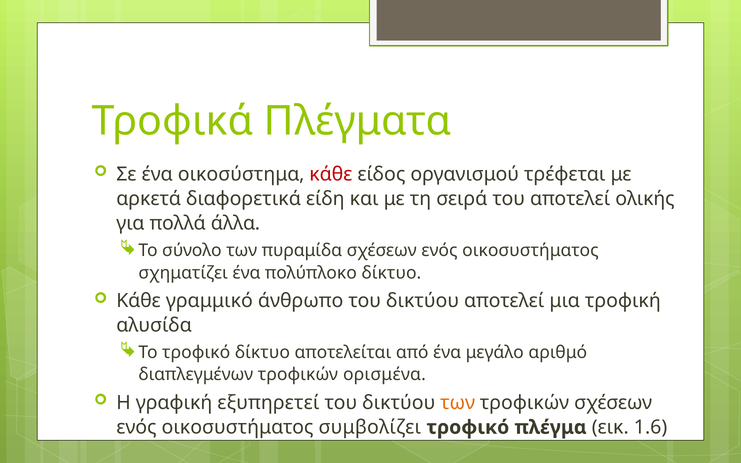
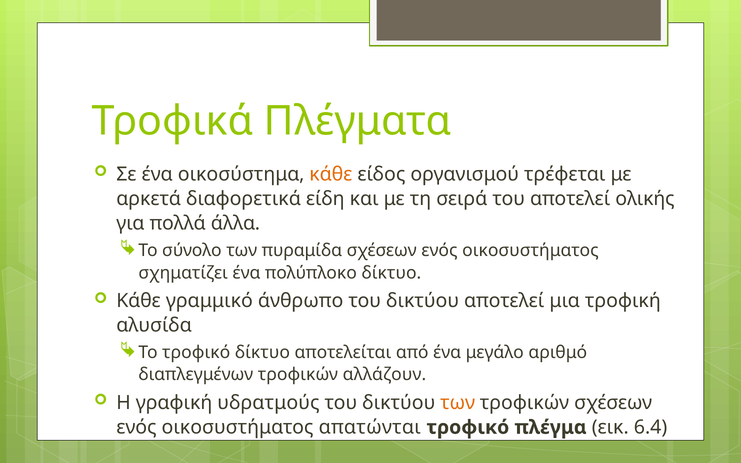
κάθε colour: red -> orange (331, 174)
ορισμένα: ορισμένα -> αλλάζουν (384, 375)
εξυπηρετεί: εξυπηρετεί -> υδρατμούς (268, 403)
συμβολίζει: συμβολίζει -> απατώνται (370, 428)
1.6: 1.6 -> 6.4 (651, 428)
